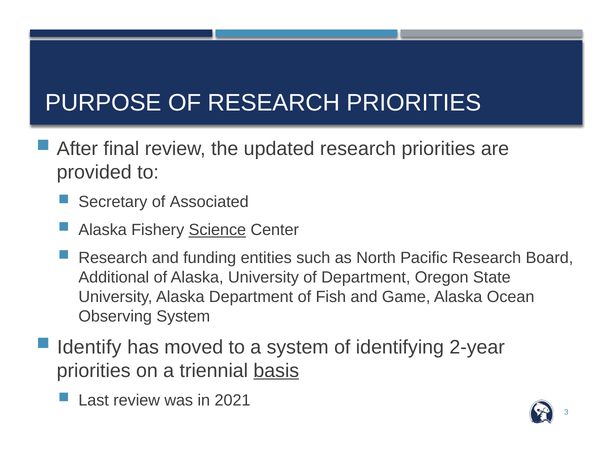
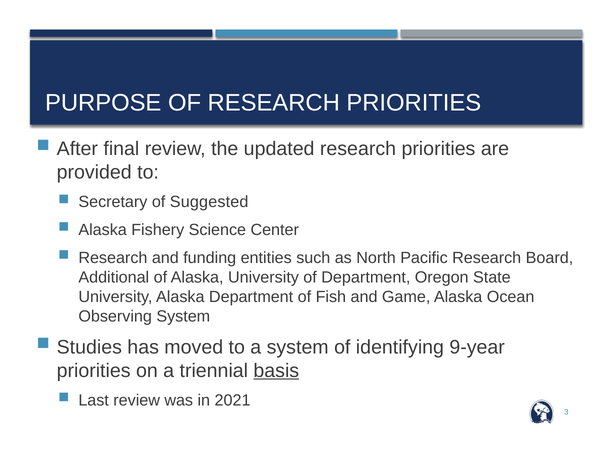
Associated: Associated -> Suggested (209, 202)
Science underline: present -> none (217, 230)
Identify: Identify -> Studies (89, 347)
2-year: 2-year -> 9-year (477, 347)
